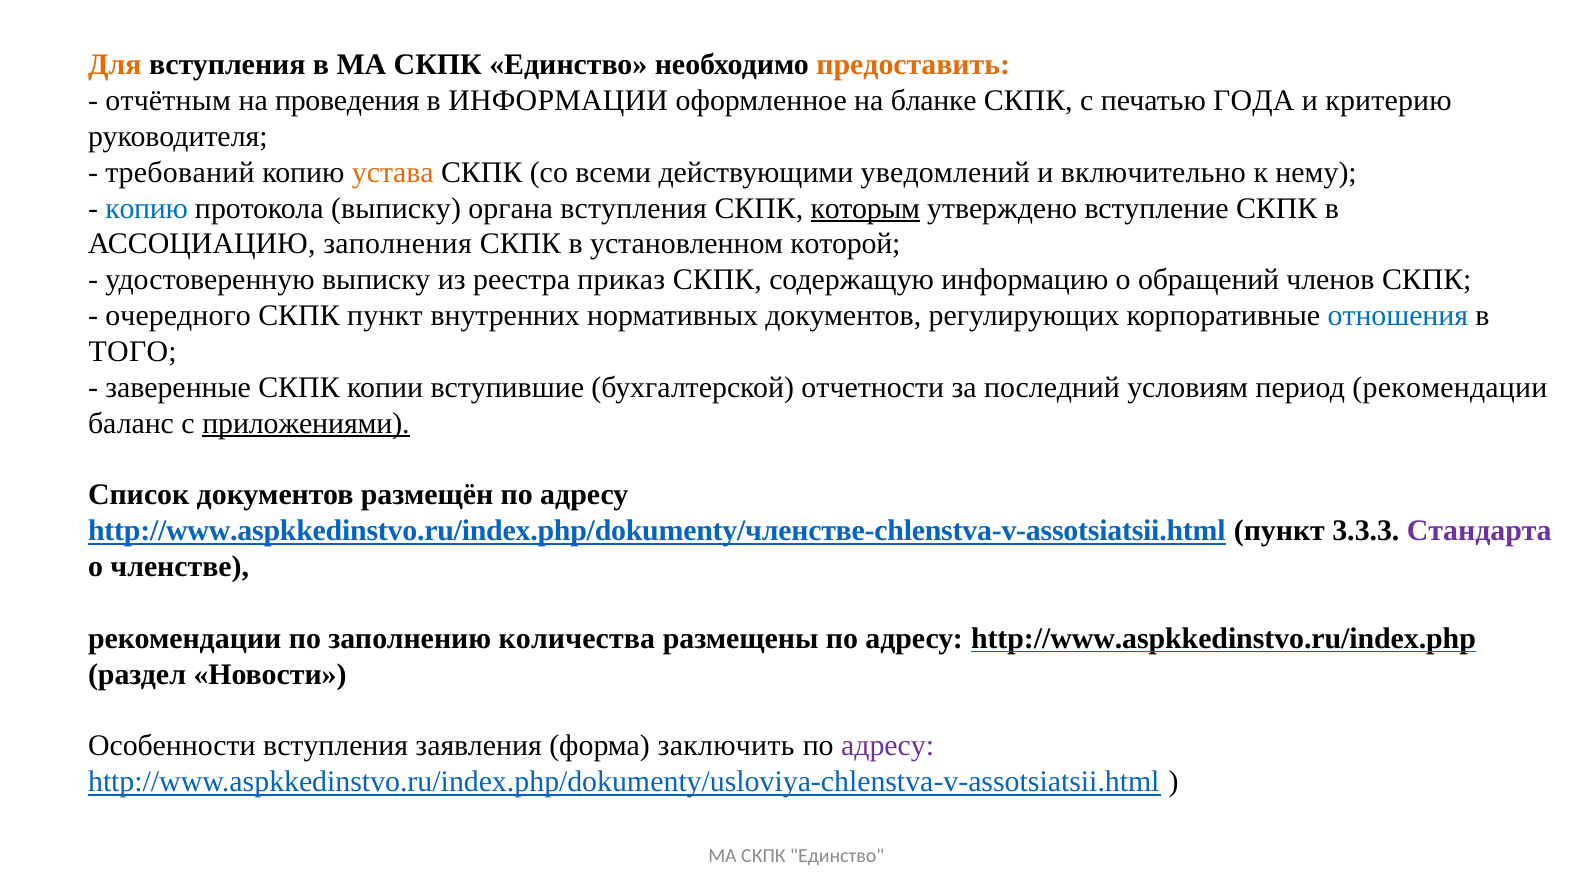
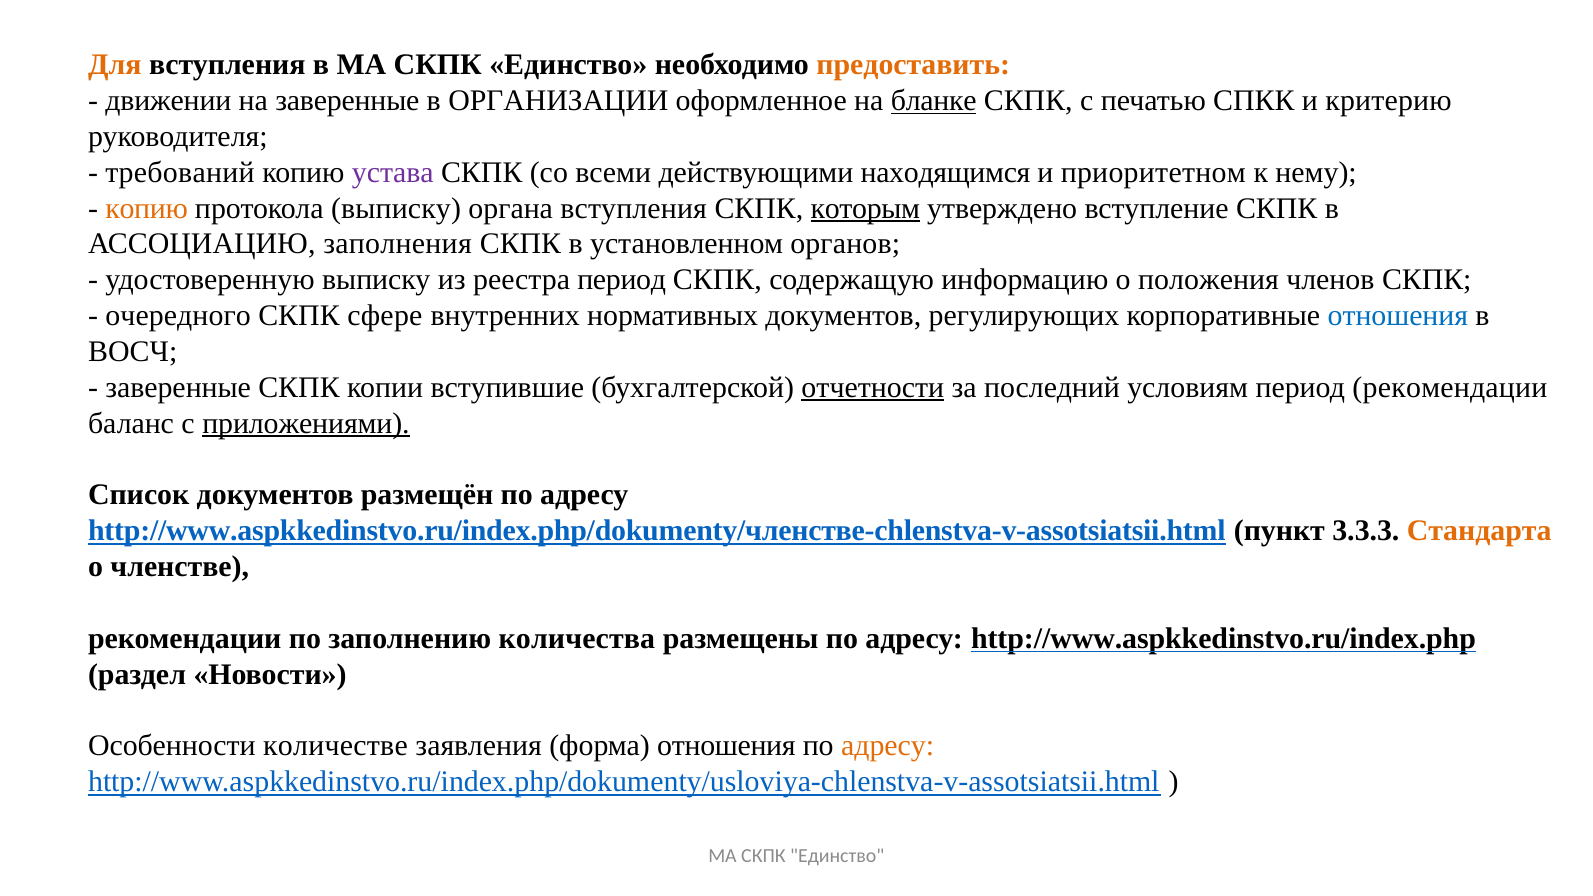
отчётным: отчётным -> движении (168, 101)
на проведения: проведения -> заверенные (347, 101)
ИНФОРМАЦИИ: ИНФОРМАЦИИ -> ОРГАНИЗАЦИИ (558, 101)
бланке underline: none -> present (934, 101)
ГОДА: ГОДА -> СПКК (1254, 101)
устава colour: orange -> purple (393, 172)
уведомлений: уведомлений -> находящимся (946, 172)
включительно: включительно -> приоритетном (1153, 172)
копию colour: blue -> orange (147, 208)
которой: которой -> органов (845, 244)
реестра приказ: приказ -> период (622, 280)
обращений: обращений -> положения (1208, 280)
СКПК пункт: пункт -> сфере (385, 316)
ТОГО: ТОГО -> ВОСЧ (133, 352)
отчетности underline: none -> present (873, 387)
Стандарта colour: purple -> orange (1479, 531)
Особенности вступления: вступления -> количестве (336, 746)
форма заключить: заключить -> отношения (726, 746)
адресу colour: purple -> orange (888, 746)
